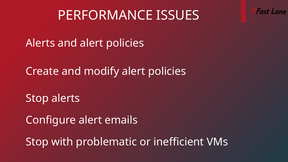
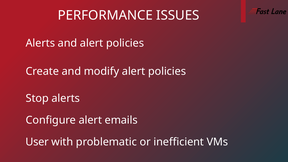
Stop: Stop -> User (37, 142)
